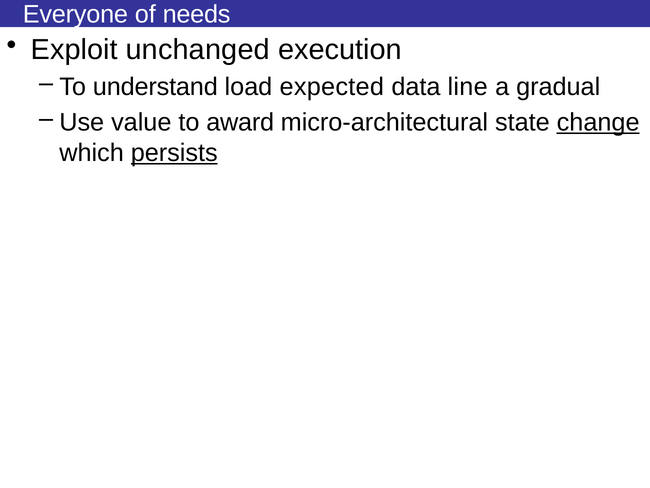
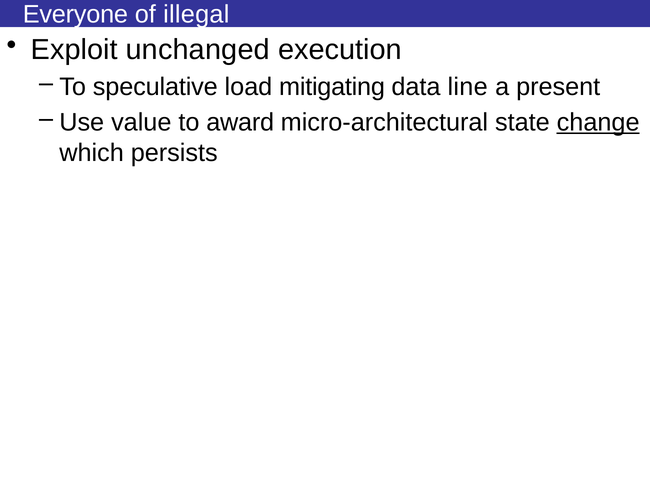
needs: needs -> illegal (196, 14)
understand: understand -> speculative (155, 87)
expected: expected -> mitigating (332, 87)
gradual: gradual -> present (558, 87)
persists underline: present -> none (174, 153)
